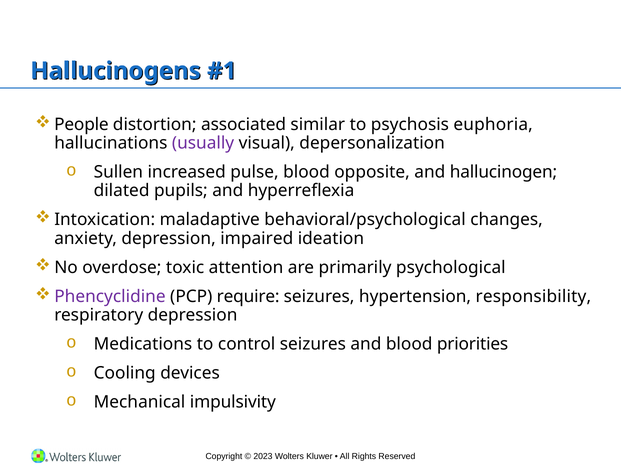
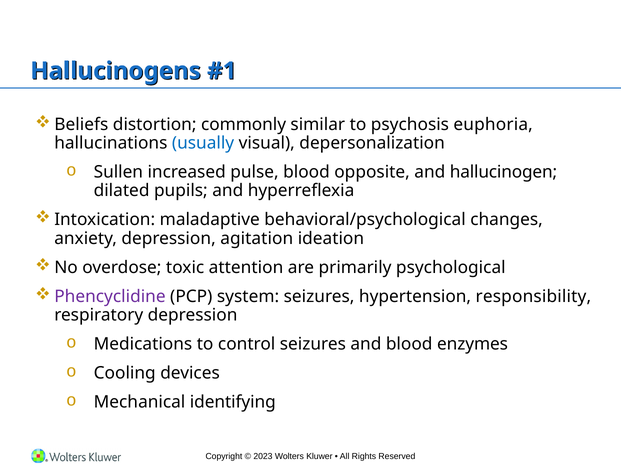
People: People -> Beliefs (81, 124)
associated: associated -> commonly (244, 124)
usually colour: purple -> blue (203, 143)
impaired: impaired -> agitation (257, 238)
require: require -> system (248, 296)
priorities: priorities -> enzymes (473, 344)
impulsivity: impulsivity -> identifying (233, 402)
